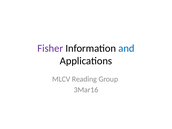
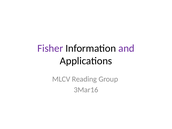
and colour: blue -> purple (126, 48)
